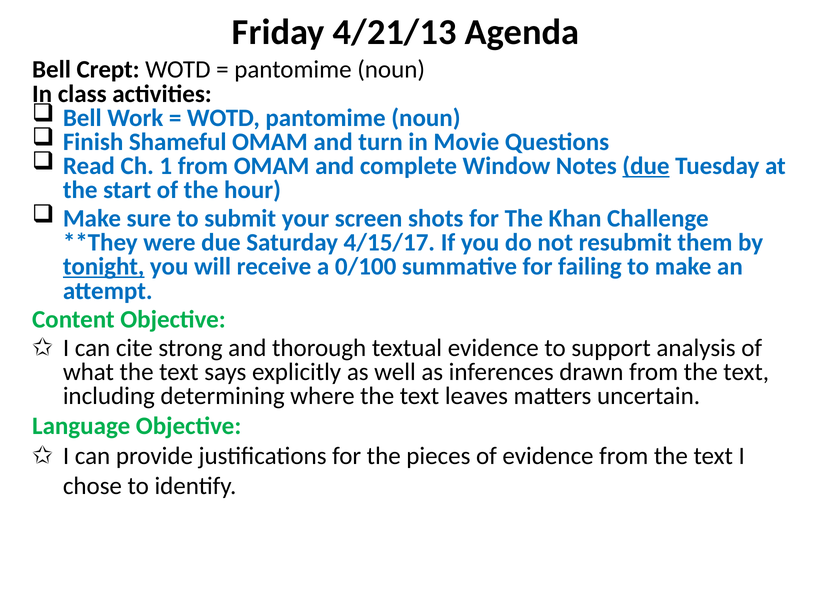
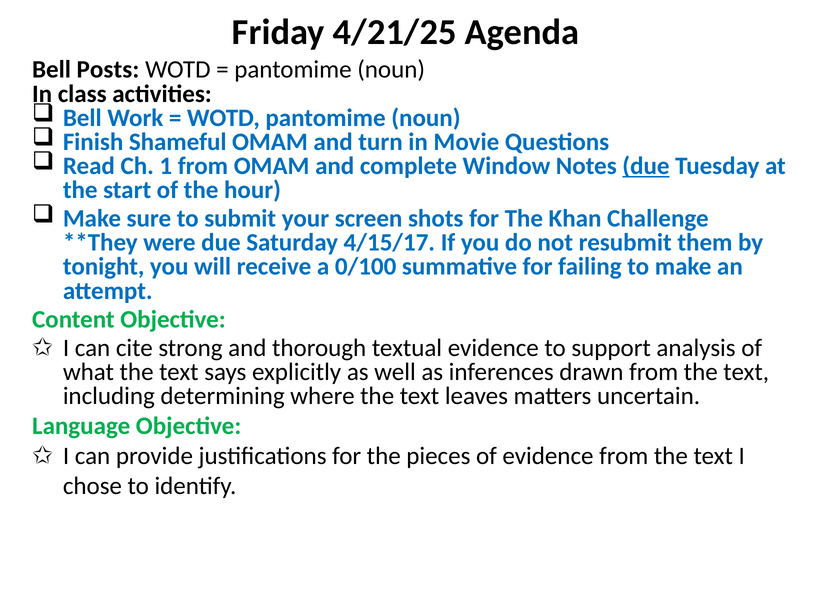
4/21/13: 4/21/13 -> 4/21/25 (395, 32)
Crept: Crept -> Posts (108, 70)
tonight underline: present -> none (104, 267)
